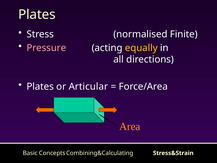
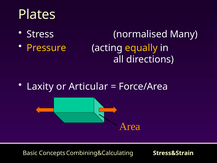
Finite: Finite -> Many (184, 34)
Pressure colour: pink -> yellow (46, 48)
Plates: Plates -> Laxity (40, 86)
